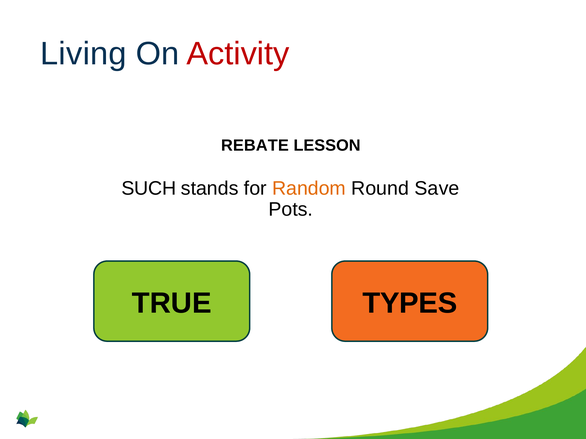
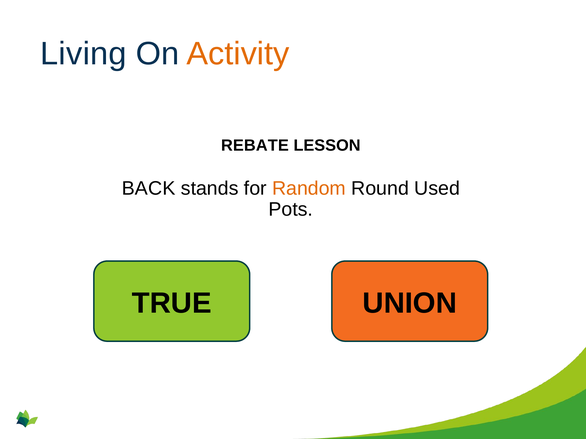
Activity colour: red -> orange (238, 54)
SUCH: SUCH -> BACK (149, 189)
Save: Save -> Used (437, 189)
TYPES: TYPES -> UNION (410, 304)
